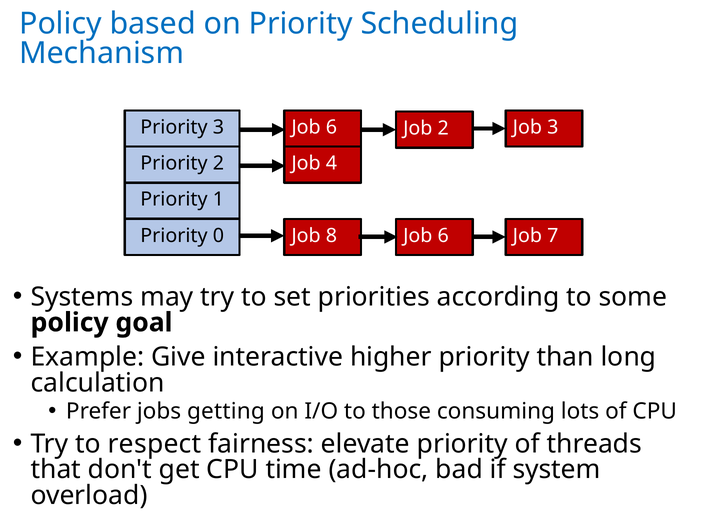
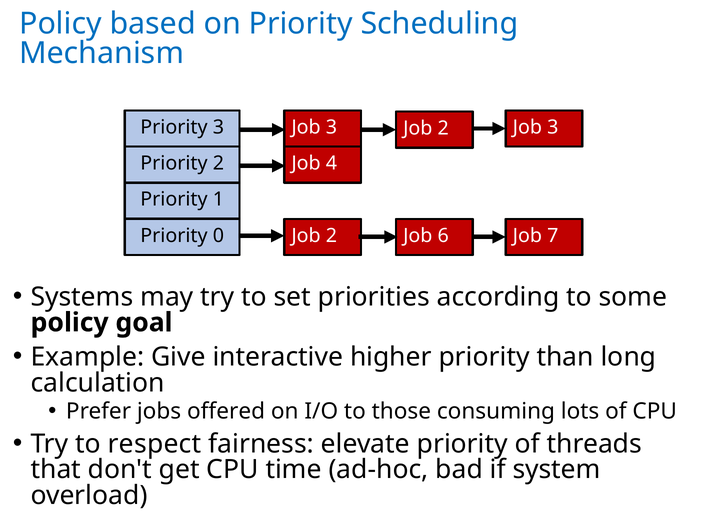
6: 6 -> 3 (331, 127)
0 Job 8: 8 -> 2 (331, 236)
getting: getting -> offered (226, 412)
